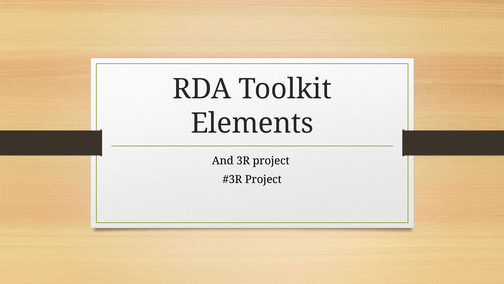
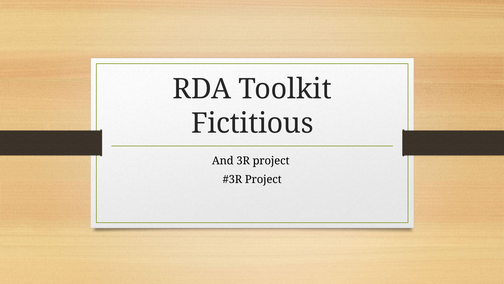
Elements: Elements -> Fictitious (252, 123)
